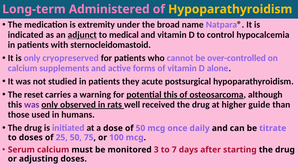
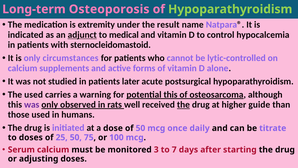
Administered: Administered -> Osteoporosis (109, 9)
Hypoparathyroidism colour: yellow -> light green (230, 9)
broad: broad -> result (168, 25)
cryopreserved: cryopreserved -> circumstances (71, 58)
over-controlled: over-controlled -> lytic-controlled (236, 58)
they: they -> later (131, 81)
The reset: reset -> used (34, 94)
the underline: none -> present (183, 104)
